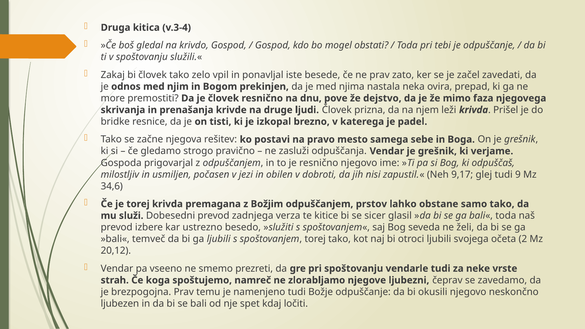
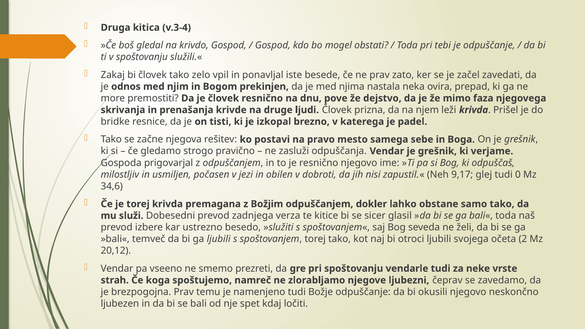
9: 9 -> 0 (518, 175)
prstov: prstov -> dokler (371, 204)
